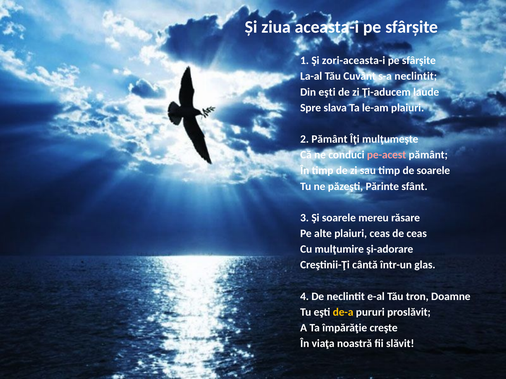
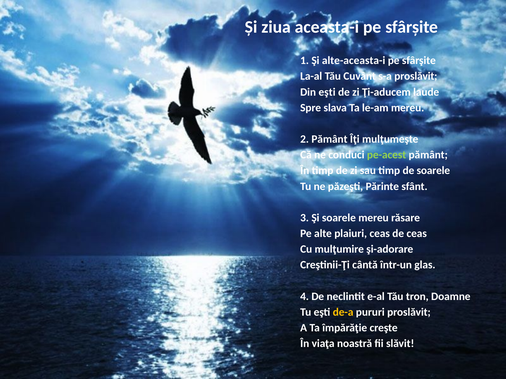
zori-aceasta-i: zori-aceasta-i -> alte-aceasta-i (354, 61)
s-a neclintit: neclintit -> proslăvit (416, 76)
le-am plaiuri: plaiuri -> mereu (408, 108)
pe-acest colour: pink -> light green (387, 155)
